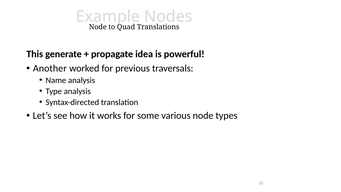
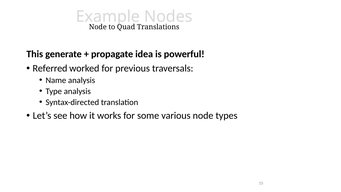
Another: Another -> Referred (50, 68)
